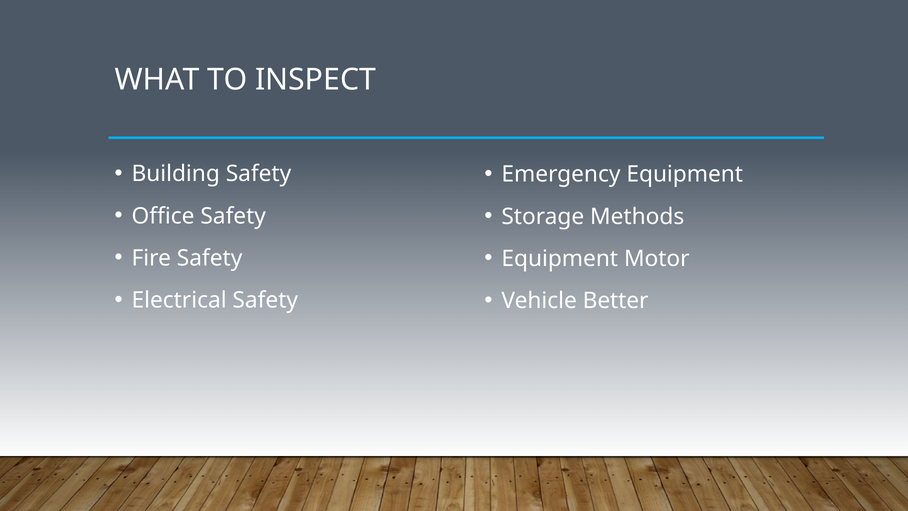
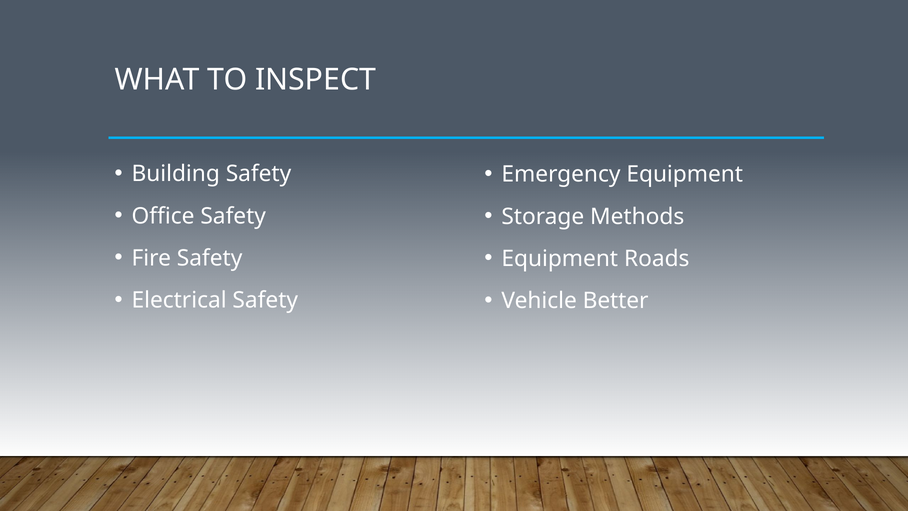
Motor: Motor -> Roads (657, 259)
